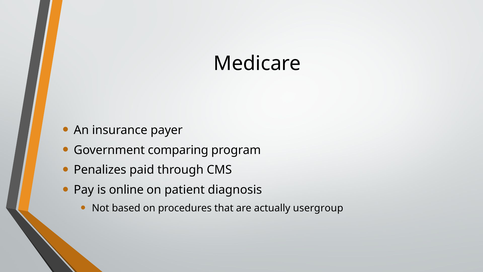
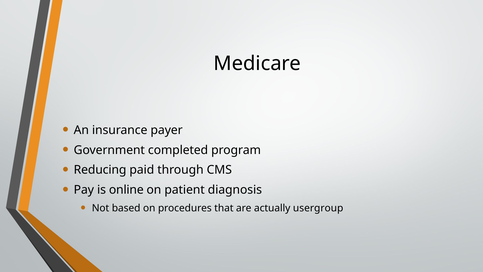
comparing: comparing -> completed (178, 150)
Penalizes: Penalizes -> Reducing (100, 170)
